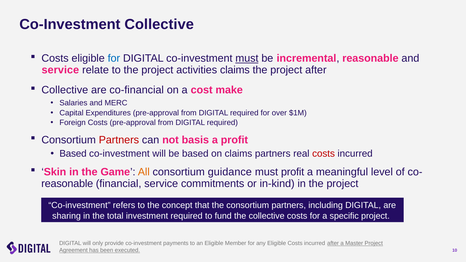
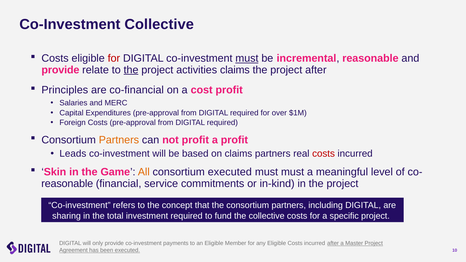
for colour: blue -> red (114, 58)
service: service -> provide (60, 70)
the underline: none -> present (131, 70)
Collective: Collective -> Principles (65, 90)
cost make: make -> profit (229, 90)
Partners colour: red -> orange (119, 140)
not basis: basis -> profit (195, 140)
Based: Based -> Leads (73, 154)
consortium guidance: guidance -> executed (230, 172)
must profit: profit -> must (293, 172)
